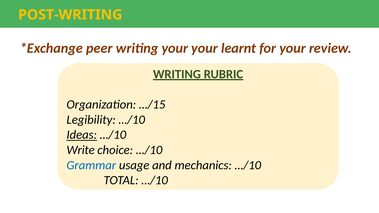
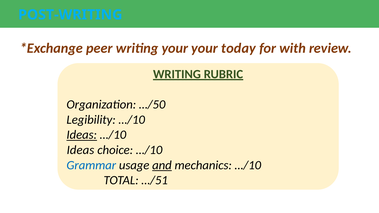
POST-WRITING colour: yellow -> light blue (70, 15)
learnt: learnt -> today (239, 48)
for your: your -> with (293, 48)
…/15: …/15 -> …/50 (152, 105)
Write: Write -> Ideas (80, 150)
and underline: none -> present (162, 165)
TOTAL …/10: …/10 -> …/51 (155, 180)
